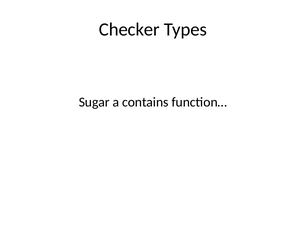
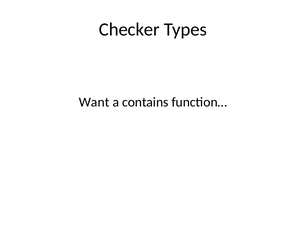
Sugar: Sugar -> Want (94, 102)
